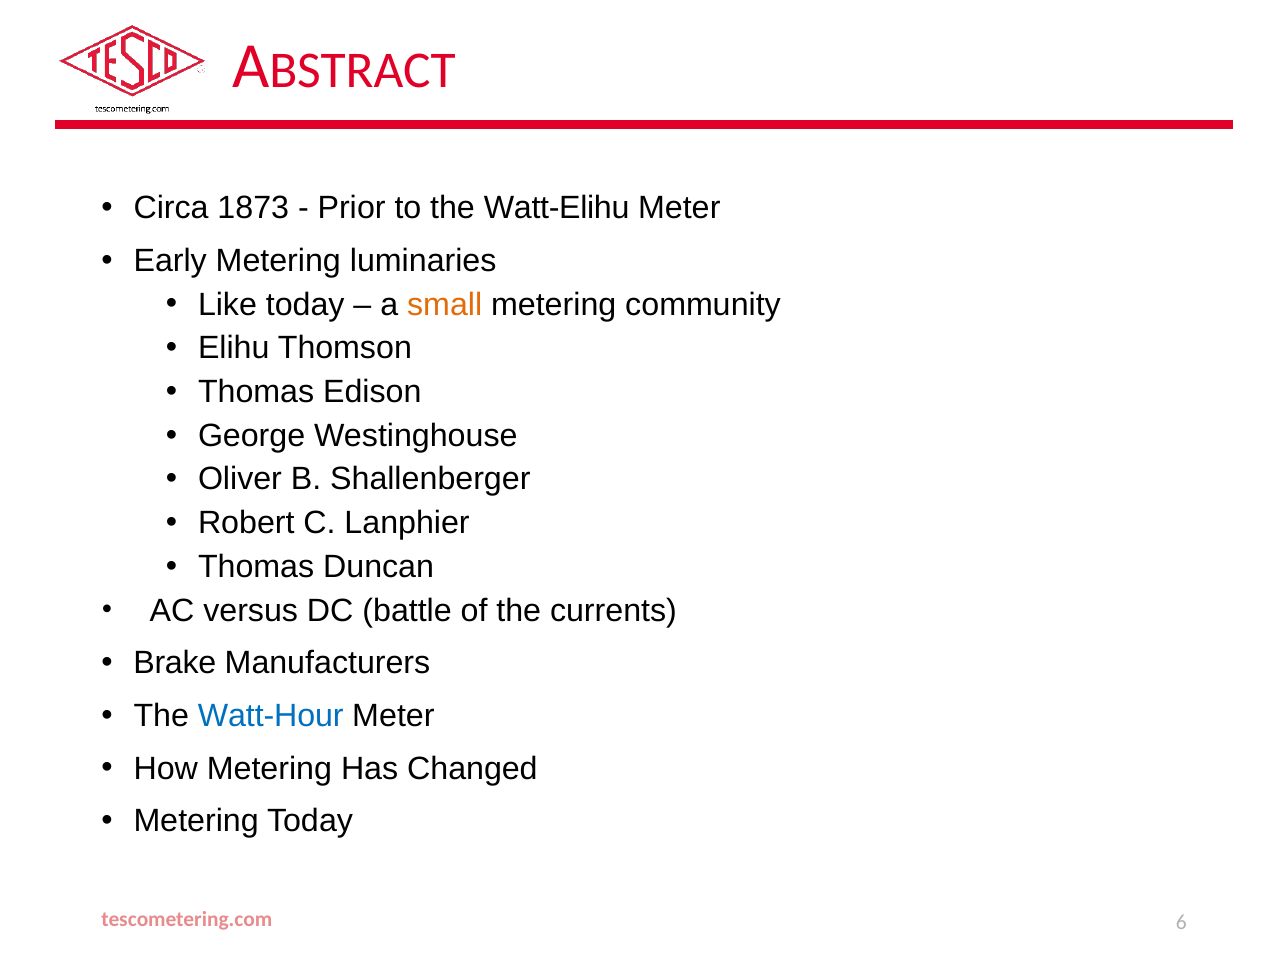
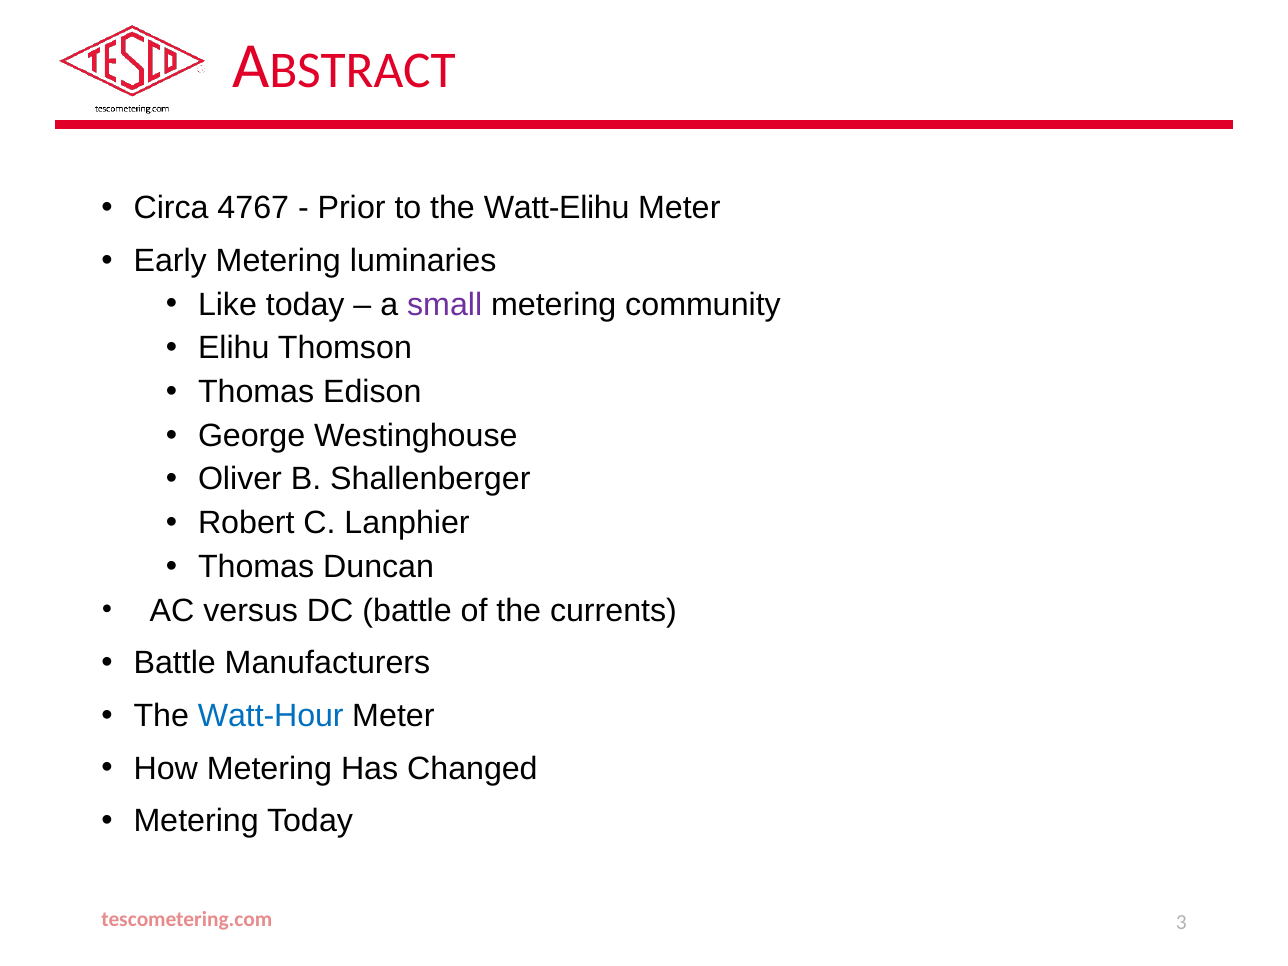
1873: 1873 -> 4767 (253, 208)
small colour: orange -> purple (445, 305)
Brake: Brake -> Battle (175, 663)
6: 6 -> 3 (1181, 922)
